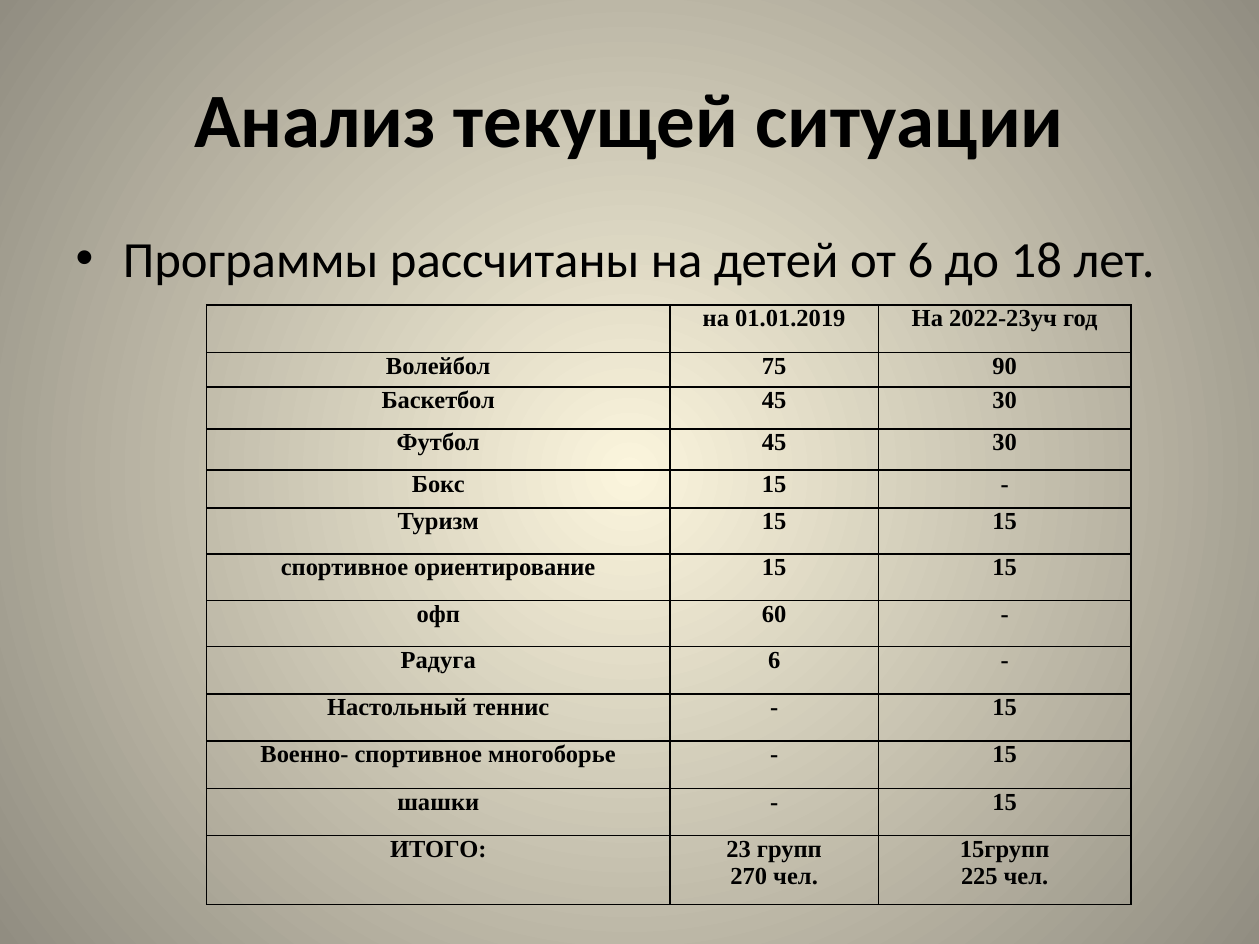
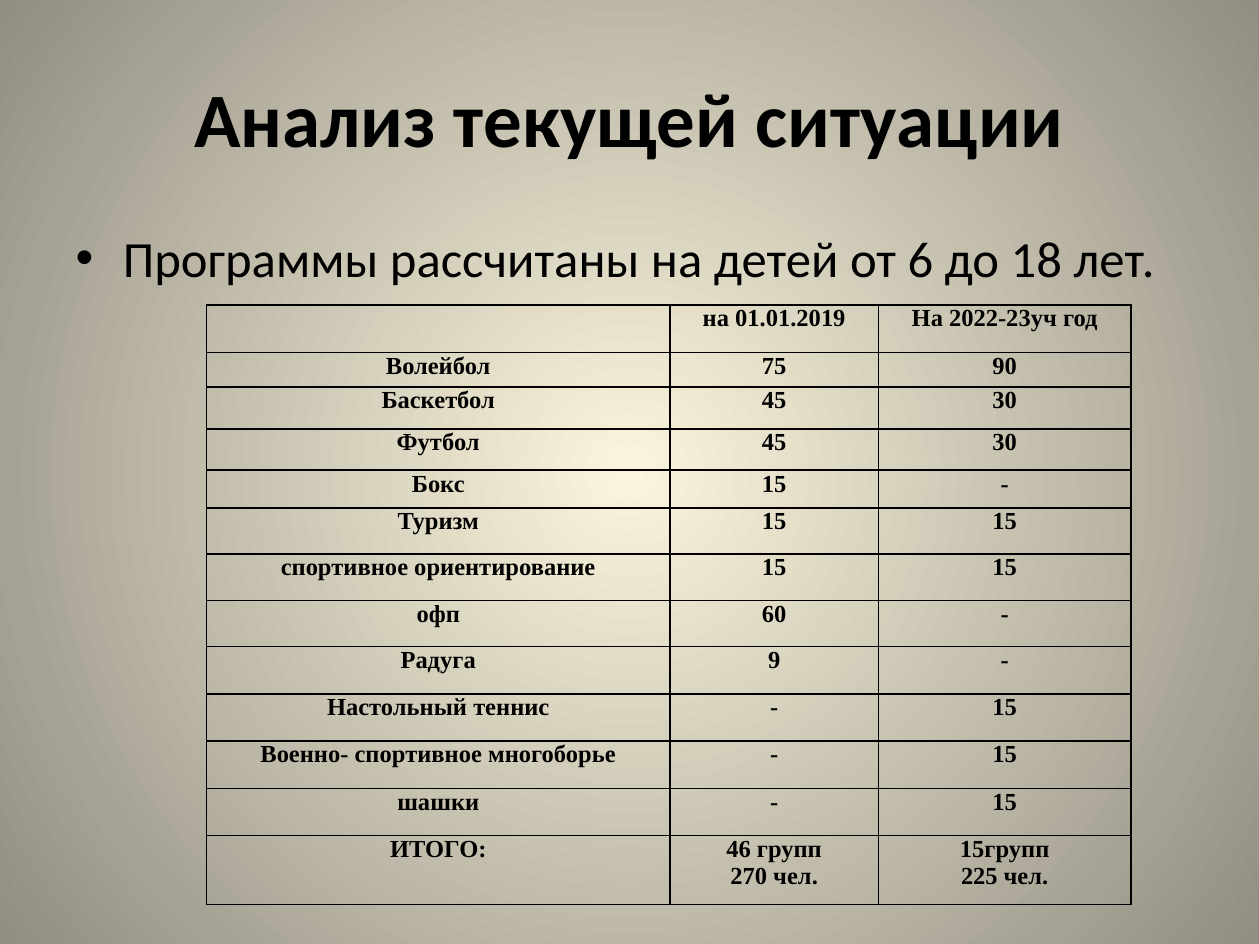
Радуга 6: 6 -> 9 (774, 660)
23: 23 -> 46 (739, 850)
